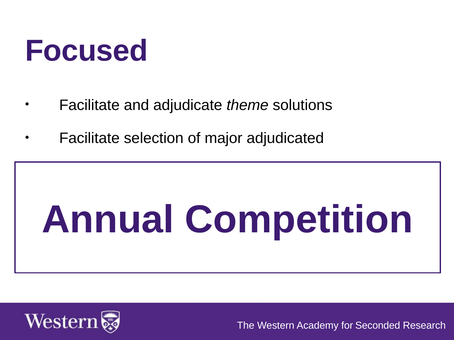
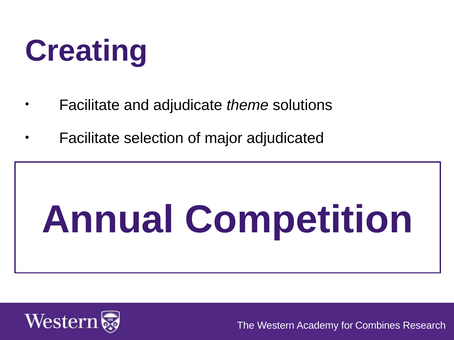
Focused: Focused -> Creating (86, 51)
Seconded: Seconded -> Combines (378, 326)
